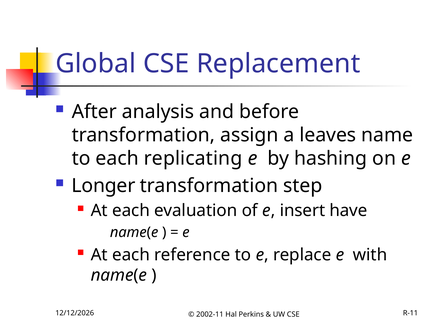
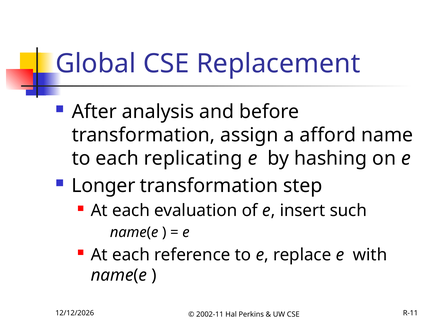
leaves: leaves -> afford (328, 135)
have: have -> such (348, 211)
